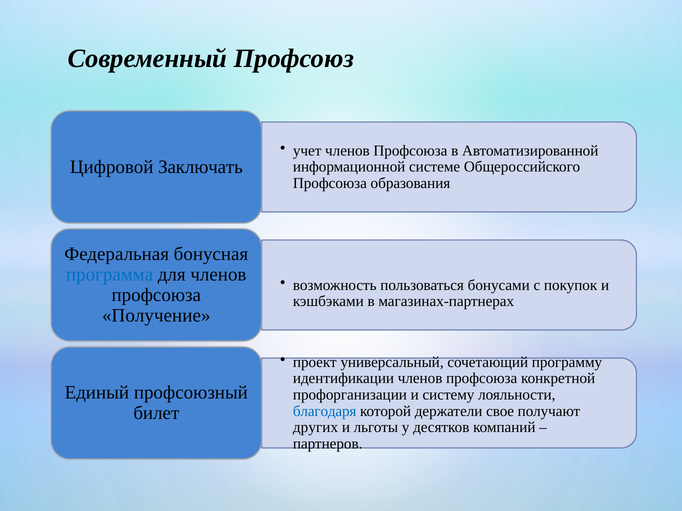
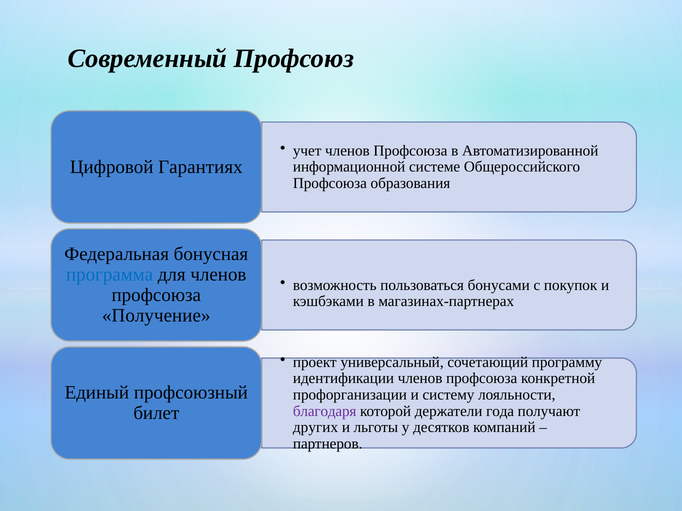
Заключать: Заключать -> Гарантиях (200, 167)
благодаря colour: blue -> purple (325, 411)
свое: свое -> года (500, 411)
